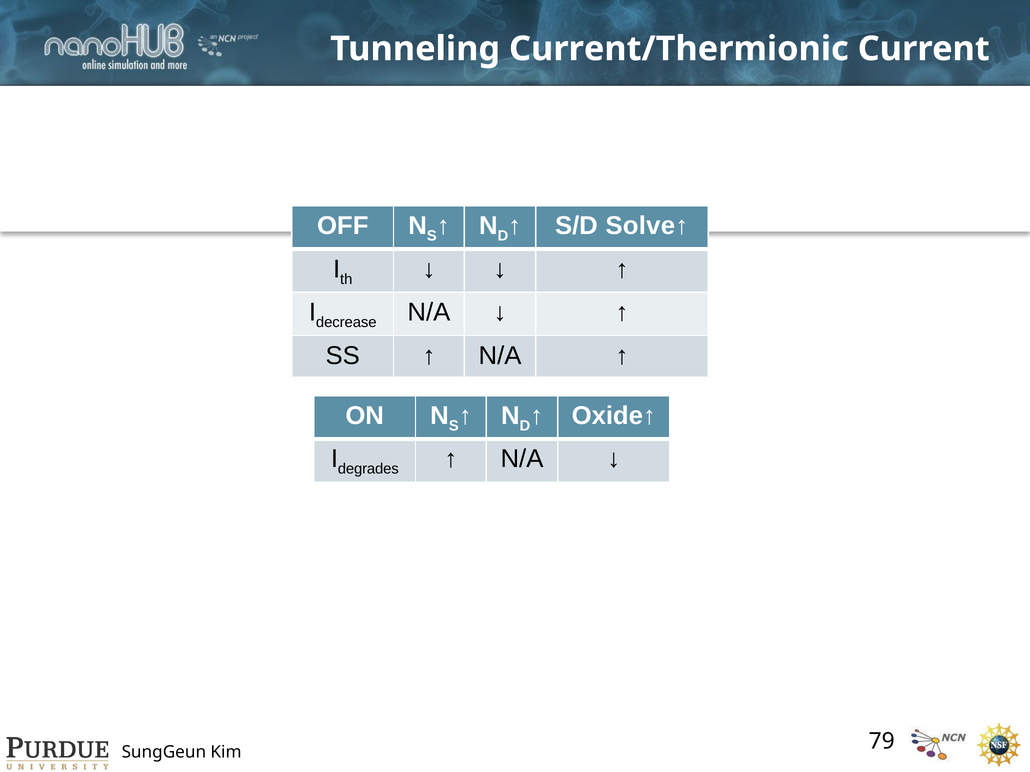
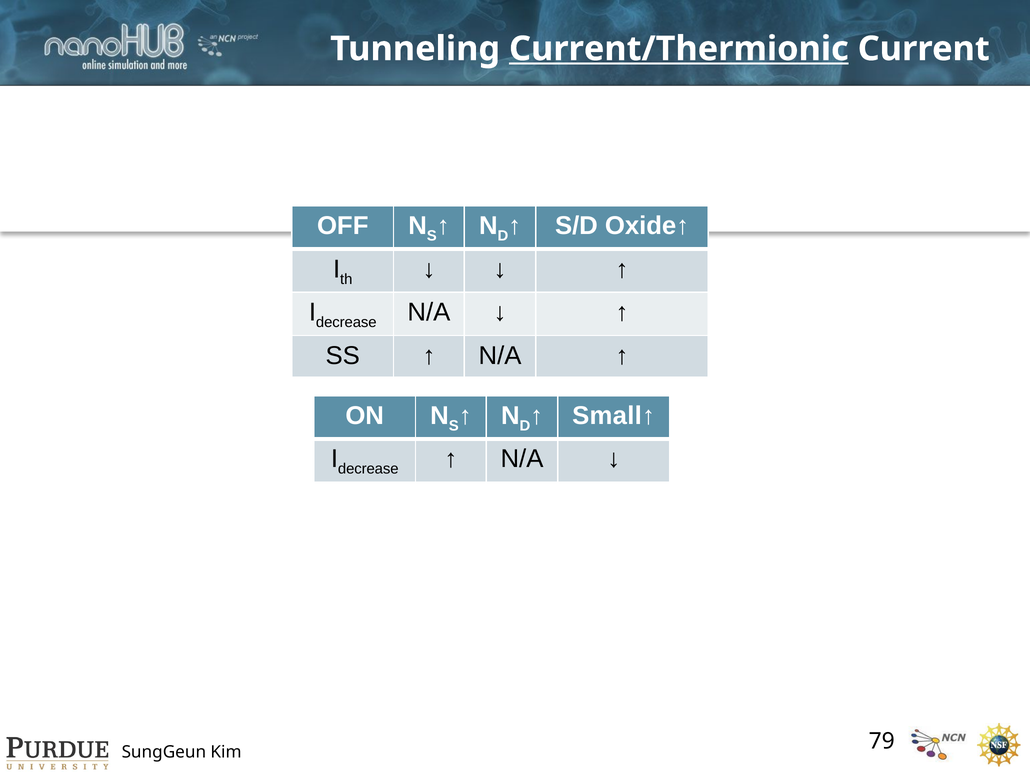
Current/Thermionic underline: none -> present (679, 49)
Solve↑: Solve↑ -> Oxide↑ (647, 226)
Oxide↑: Oxide↑ -> Small↑ (614, 416)
degrades: degrades -> decrease (368, 469)
